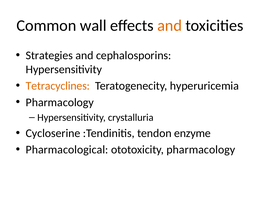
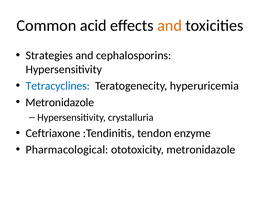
wall: wall -> acid (93, 26)
Tetracyclines colour: orange -> blue (58, 86)
Pharmacology: Pharmacology -> Metronidazole (60, 102)
Cycloserine: Cycloserine -> Ceftriaxone (53, 133)
ototoxicity pharmacology: pharmacology -> metronidazole (201, 150)
